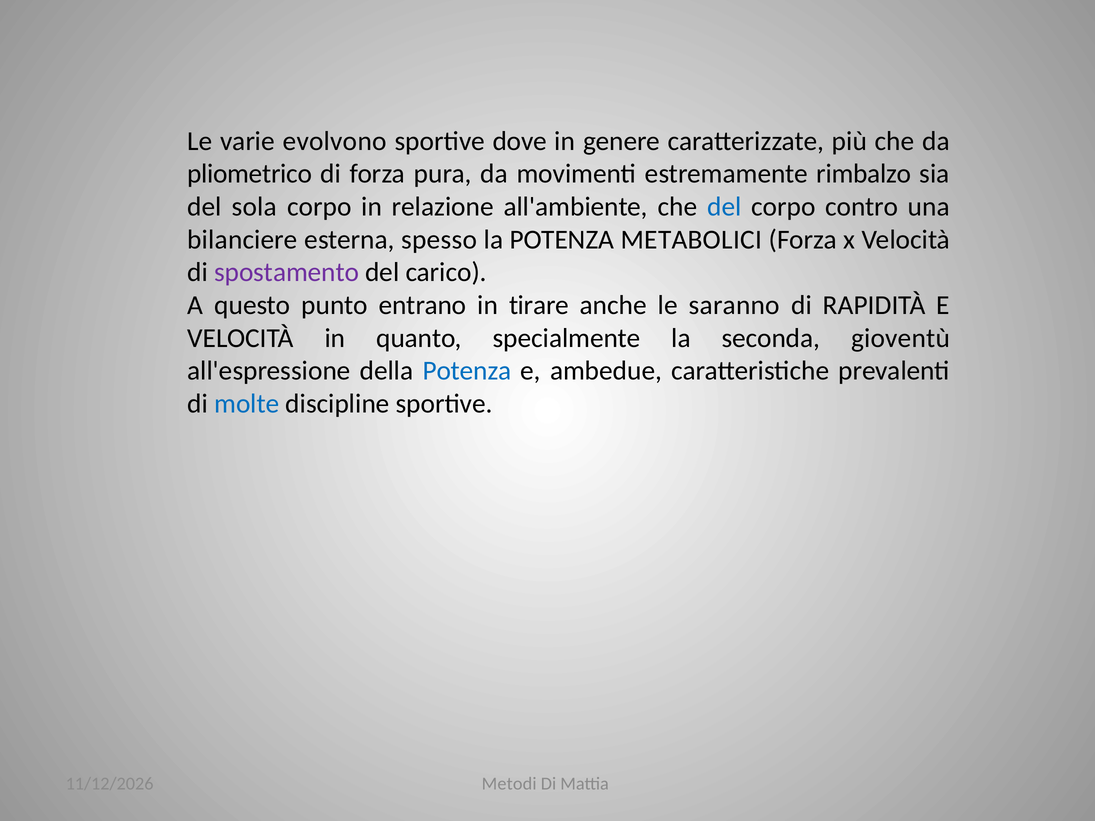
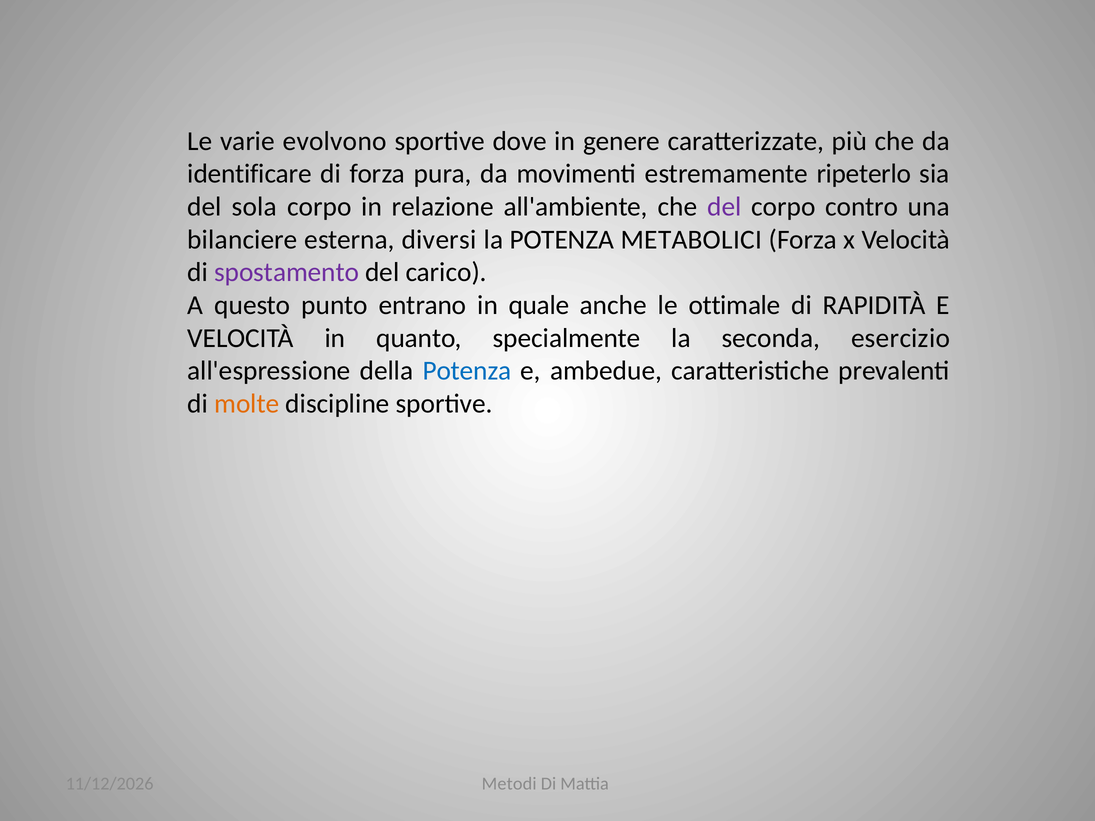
pliometrico: pliometrico -> identificare (250, 174)
rimbalzo: rimbalzo -> ripeterlo (864, 174)
del colour: blue -> purple (724, 207)
spesso: spesso -> diversi (439, 240)
tirare: tirare -> quale (539, 305)
saranno: saranno -> ottimale (735, 305)
gioventù: gioventù -> esercizio (901, 338)
molte colour: blue -> orange (247, 404)
